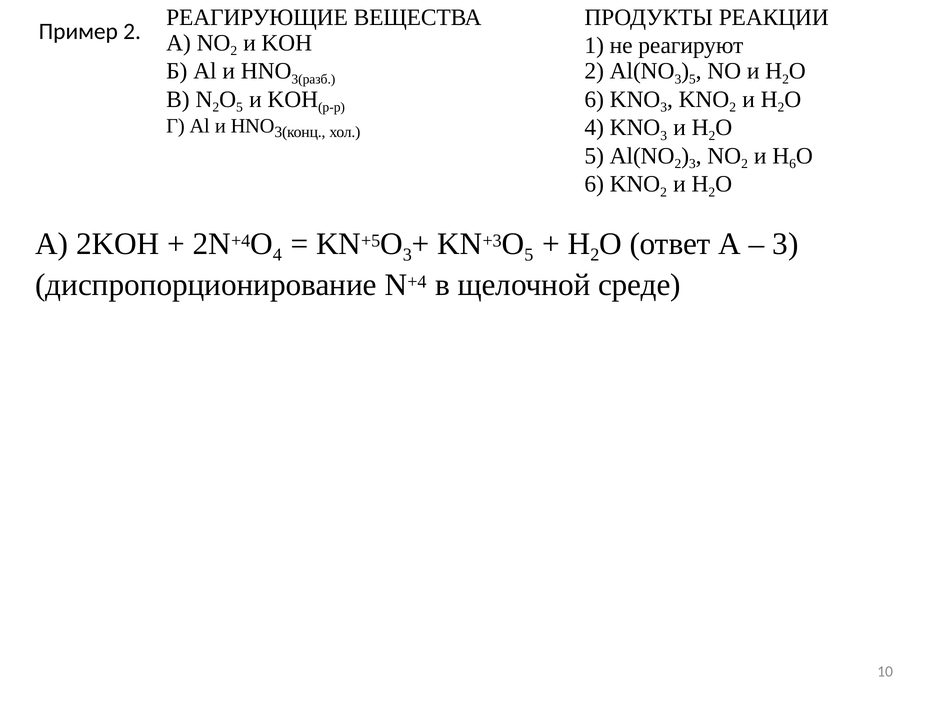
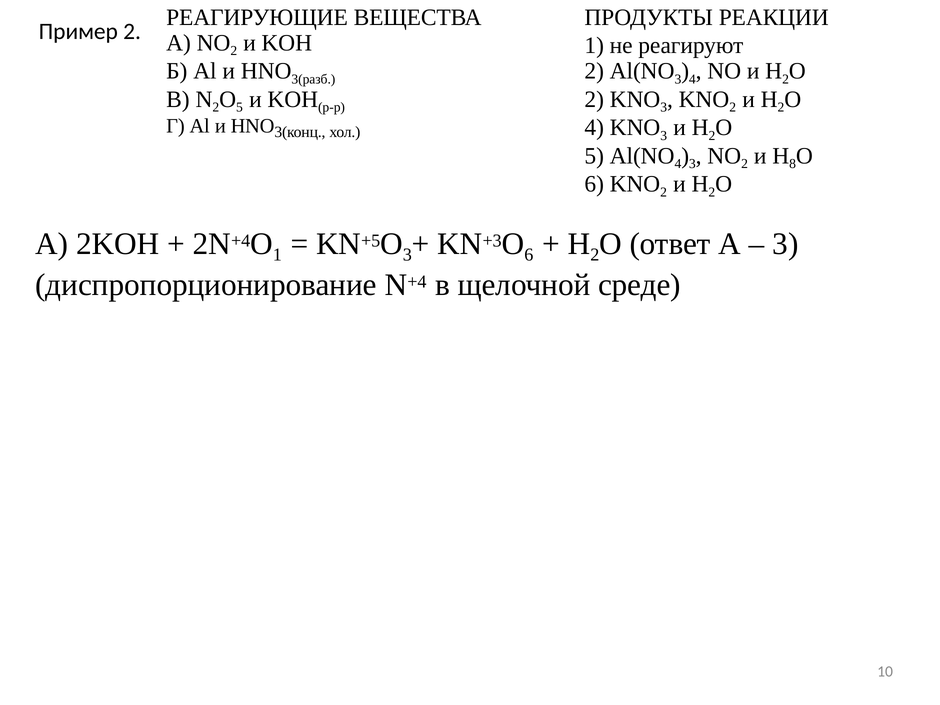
5: 5 -> 4 (692, 79)
6: 6 -> 2 (594, 99)
2: 2 -> 4 (678, 164)
6: 6 -> 8 (793, 164)
4: 4 -> 1 (277, 255)
5: 5 -> 6 (529, 255)
